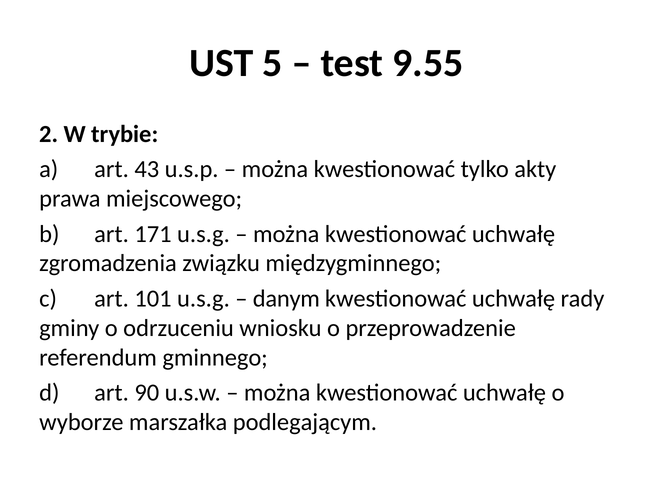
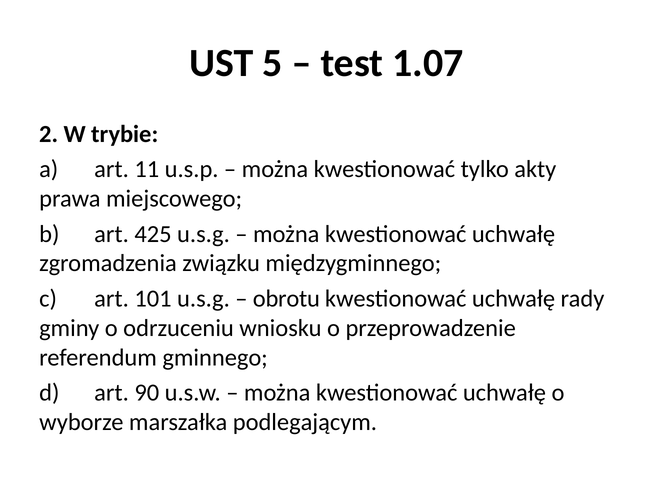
9.55: 9.55 -> 1.07 (428, 63)
43: 43 -> 11 (147, 169)
171: 171 -> 425 (153, 234)
danym: danym -> obrotu (286, 298)
